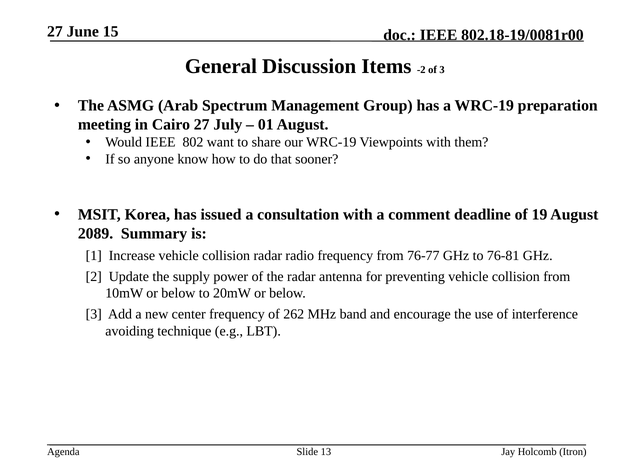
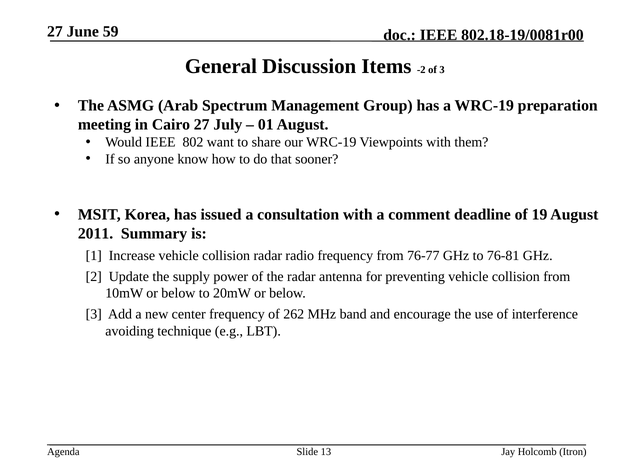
15: 15 -> 59 (111, 31)
2089: 2089 -> 2011 (96, 233)
